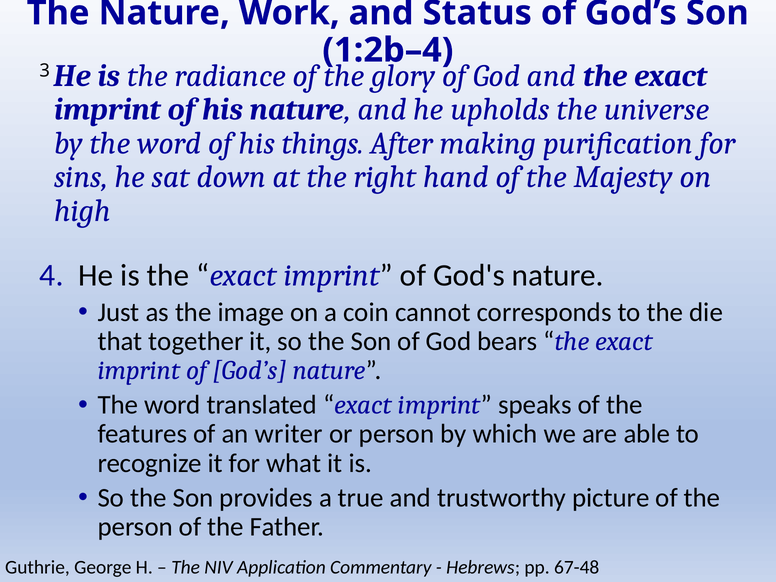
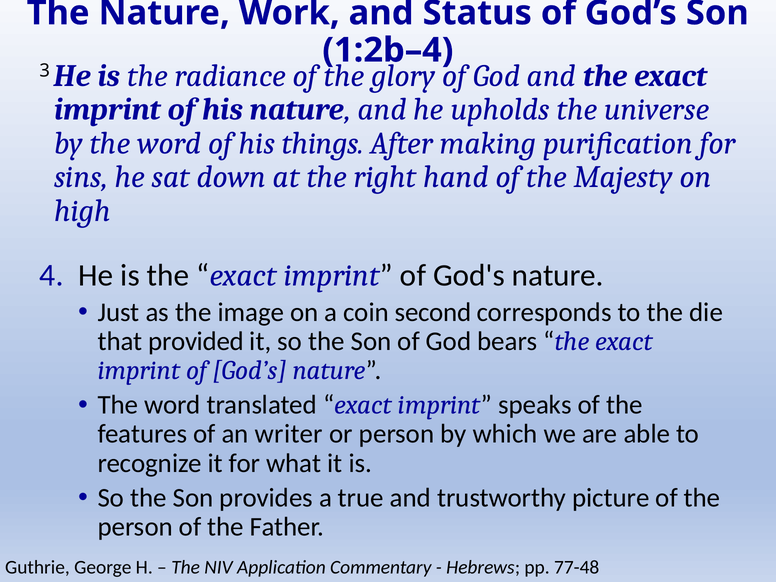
cannot: cannot -> second (433, 312)
together: together -> provided (196, 341)
67-48: 67-48 -> 77-48 (577, 567)
